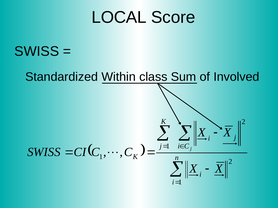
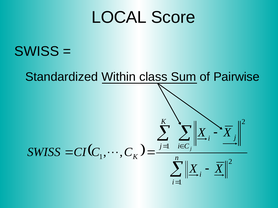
Involved: Involved -> Pairwise (236, 77)
